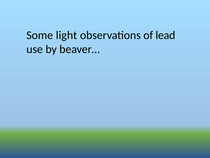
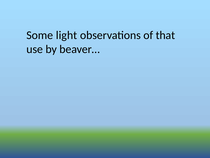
lead: lead -> that (165, 35)
